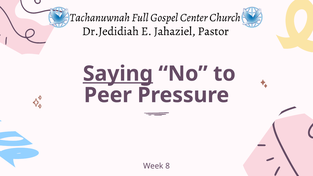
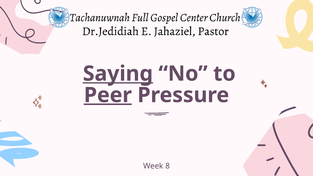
Peer underline: none -> present (108, 95)
